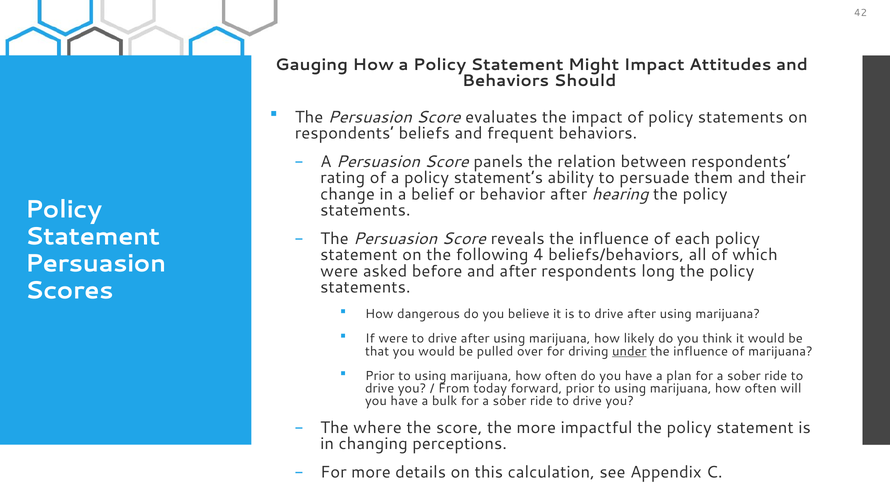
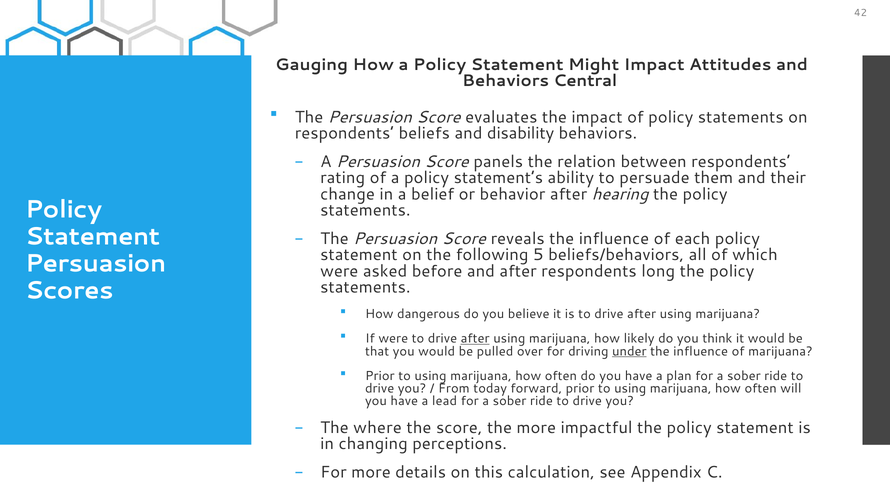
Should: Should -> Central (585, 81)
frequent: frequent -> disability (521, 133)
4: 4 -> 5 (538, 255)
after underline: none -> present (475, 338)
bulk: bulk -> lead (445, 401)
